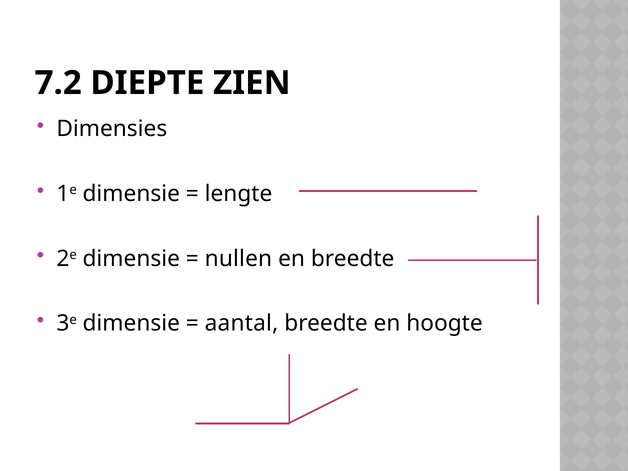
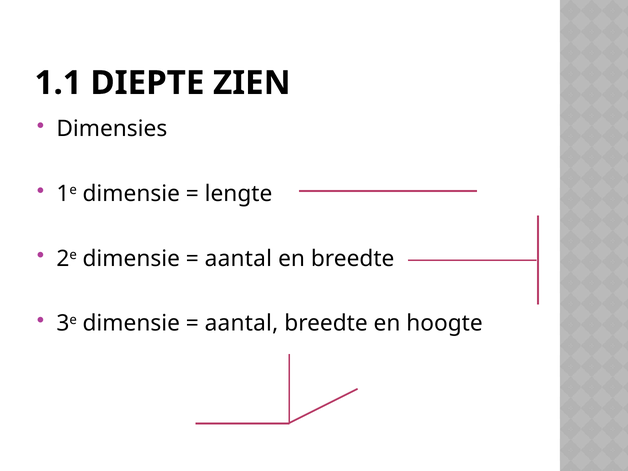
7.2: 7.2 -> 1.1 (58, 83)
nullen: nullen -> aantal (238, 259)
